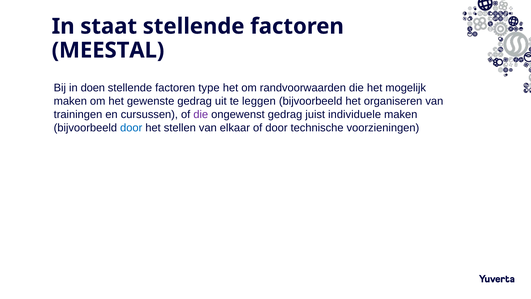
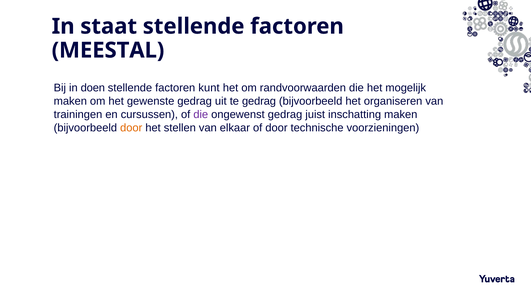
type: type -> kunt (209, 88)
te leggen: leggen -> gedrag (259, 101)
individuele: individuele -> inschatting (355, 114)
door colour: blue -> orange (131, 128)
